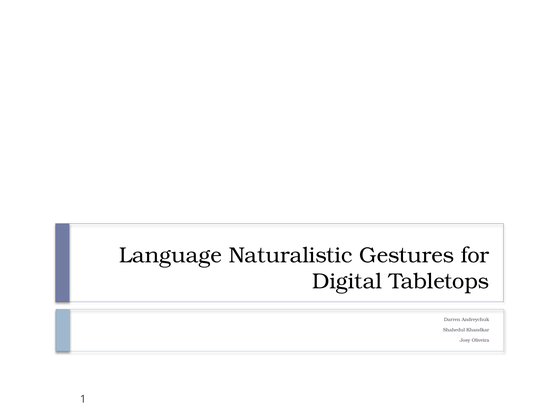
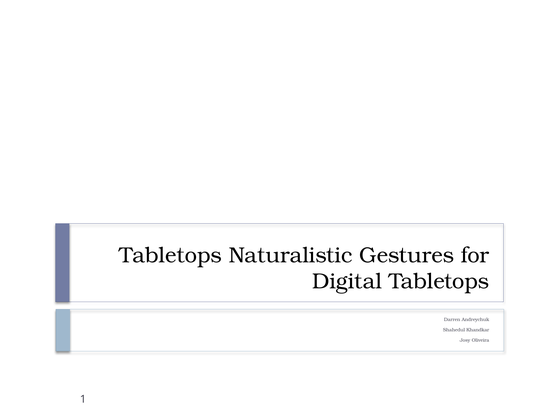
Language: Language -> Tabletops (170, 255)
